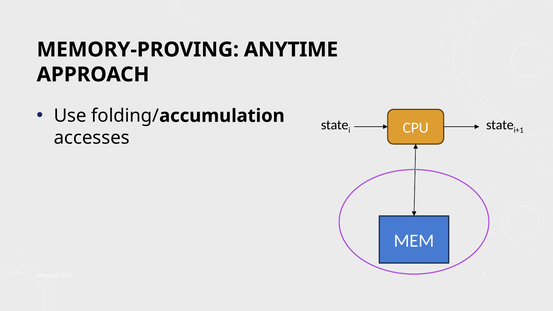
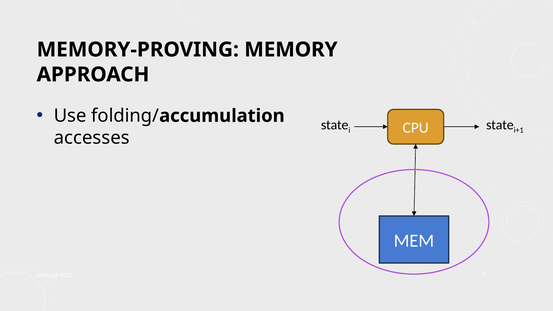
ANYTIME: ANYTIME -> MEMORY (291, 50)
